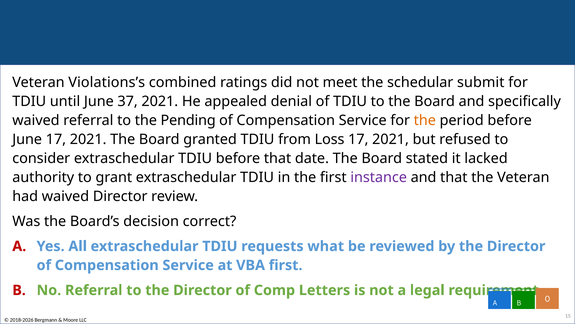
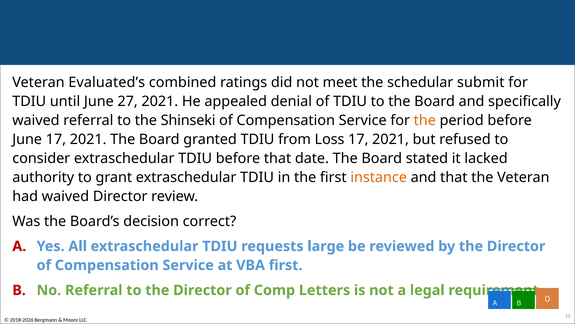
Violations’s: Violations’s -> Evaluated’s (107, 82)
37: 37 -> 27 (128, 101)
Pending: Pending -> Shinseki (188, 120)
instance colour: purple -> orange (379, 177)
what: what -> large (326, 246)
